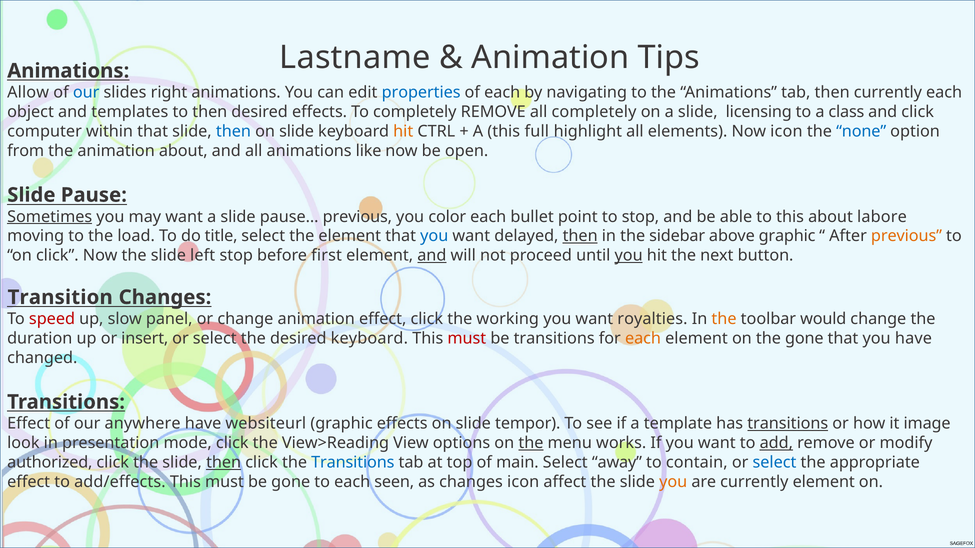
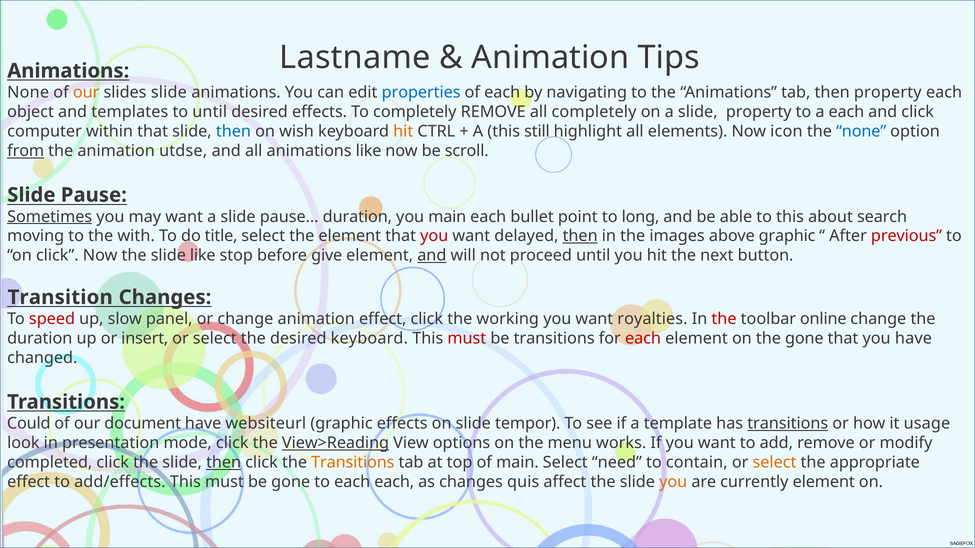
Allow: Allow -> None (28, 93)
our colour: blue -> orange (86, 93)
slides right: right -> slide (169, 93)
then currently: currently -> property (888, 93)
to then: then -> until (210, 112)
slide licensing: licensing -> property (759, 112)
a class: class -> each (846, 112)
slide: slide -> wish (296, 132)
full: full -> still (537, 132)
from underline: none -> present (26, 151)
animation about: about -> utdse (183, 151)
open: open -> scroll (467, 151)
pause… previous: previous -> duration (357, 217)
you color: color -> main (447, 217)
to stop: stop -> long (641, 217)
labore: labore -> search (882, 217)
load: load -> with (136, 236)
you colour: blue -> red (434, 236)
sidebar: sidebar -> images (677, 236)
previous colour: orange -> red (907, 236)
slide left: left -> like (203, 256)
first: first -> give (327, 256)
you underline: present -> none (629, 256)
the colour: orange -> red (724, 319)
would: would -> online (823, 319)
each colour: orange -> red (643, 339)
Effect: Effect -> Could (29, 424)
anywhere: anywhere -> document (143, 424)
image: image -> usage (927, 424)
View>Reading underline: none -> present (336, 443)
the underline: present -> none (531, 443)
add underline: present -> none (776, 443)
authorized: authorized -> completed (50, 463)
Transitions colour: blue -> orange (353, 463)
away: away -> need (617, 463)
select colour: blue -> orange (775, 463)
each seen: seen -> each (394, 482)
changes icon: icon -> quis (523, 482)
